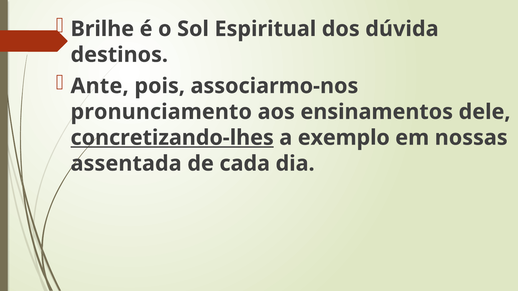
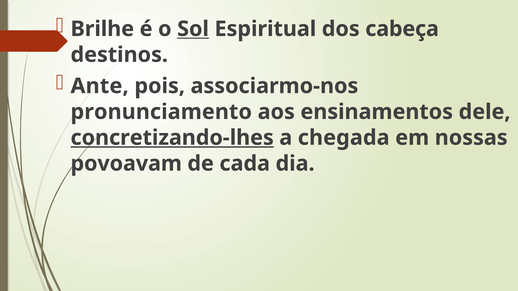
Sol underline: none -> present (193, 29)
dúvida: dúvida -> cabeça (402, 29)
exemplo: exemplo -> chegada (344, 138)
assentada: assentada -> povoavam (126, 164)
